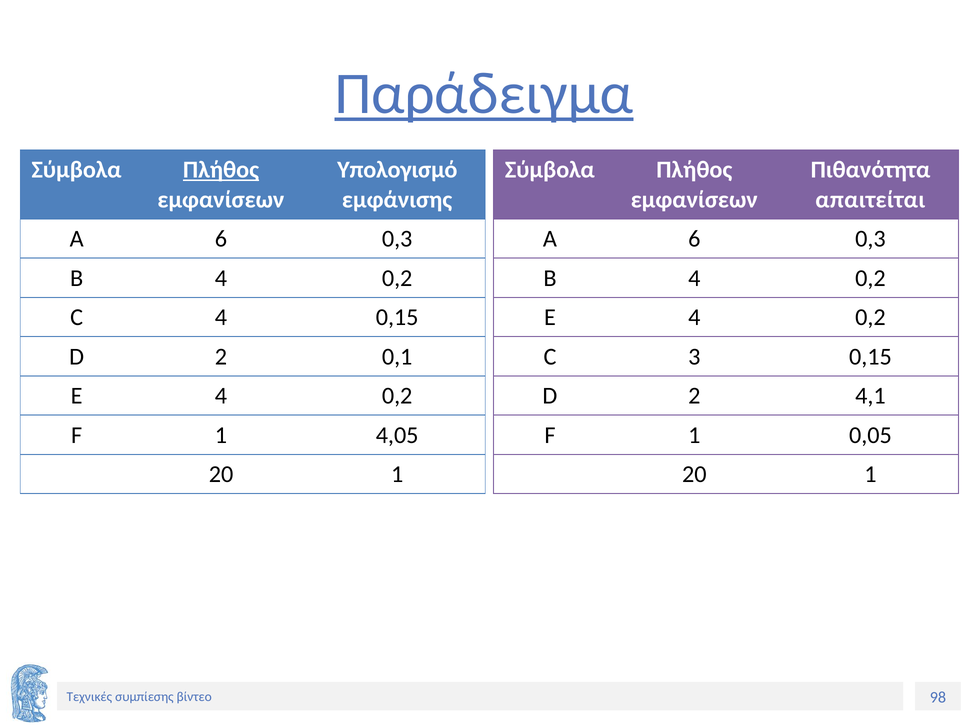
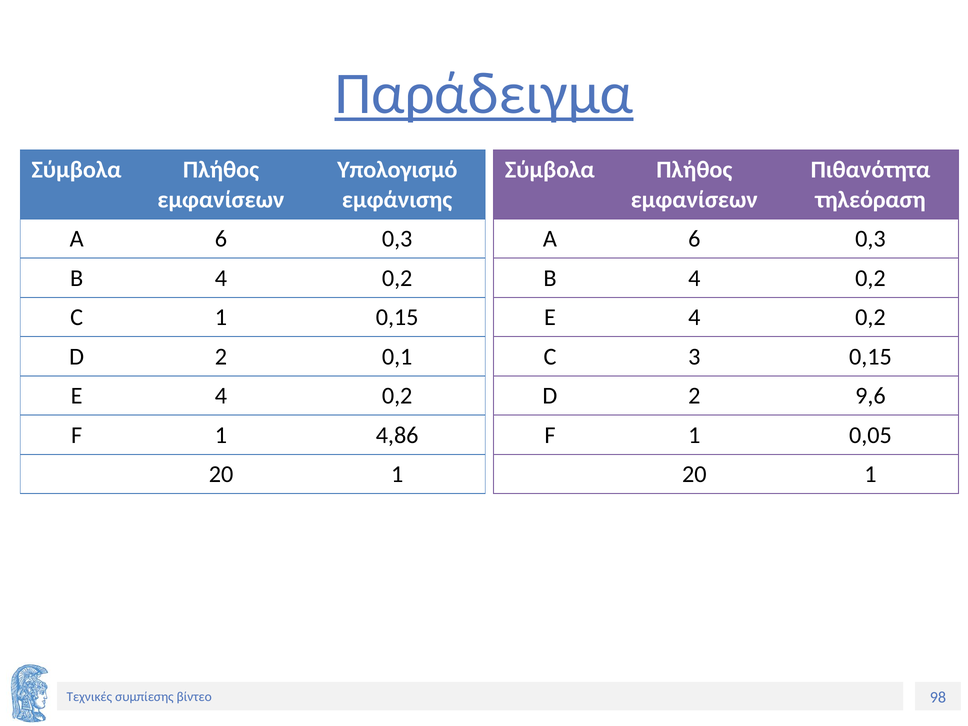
Πλήθος underline: present -> none (221, 170)
απαιτείται: απαιτείται -> τηλεόραση (870, 200)
C 4: 4 -> 1 (221, 317)
4,1: 4,1 -> 9,6 (870, 396)
4,05: 4,05 -> 4,86 (397, 435)
